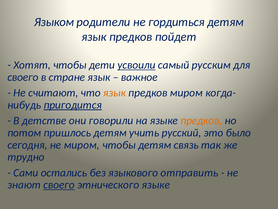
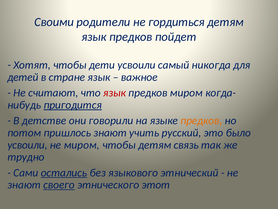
Языком: Языком -> Своими (54, 22)
усвоили underline: present -> none (136, 65)
русским: русским -> никогда (211, 65)
своего: своего -> детей (23, 77)
язык colour: orange -> red (115, 93)
пришлось детям: детям -> знают (110, 132)
сегодня: сегодня -> усвоили (27, 145)
остались underline: none -> present (64, 172)
отправить: отправить -> этнический (190, 172)
этнического языке: языке -> этот (156, 184)
